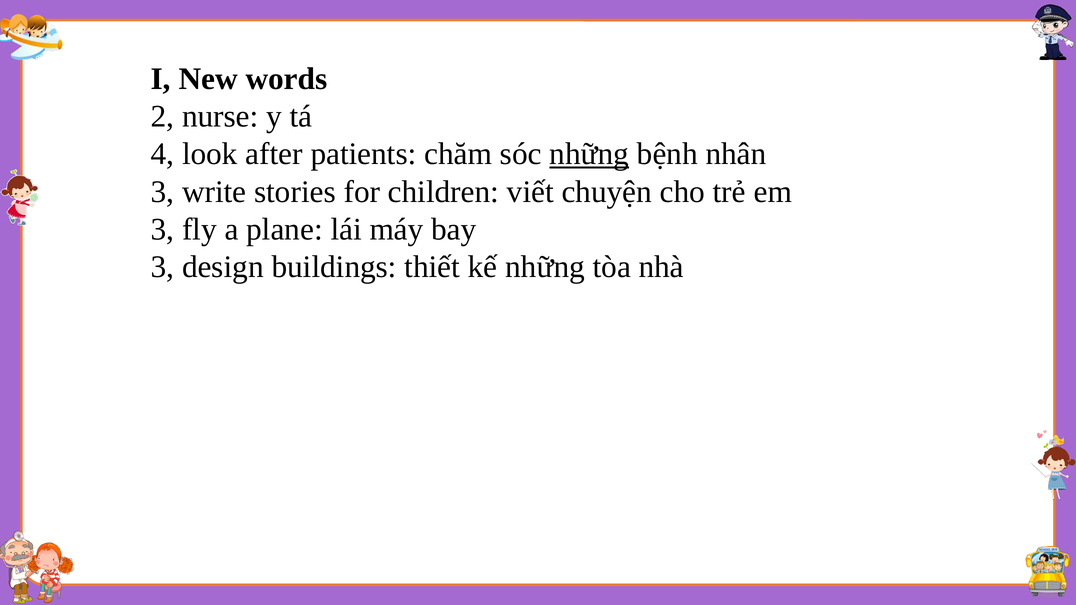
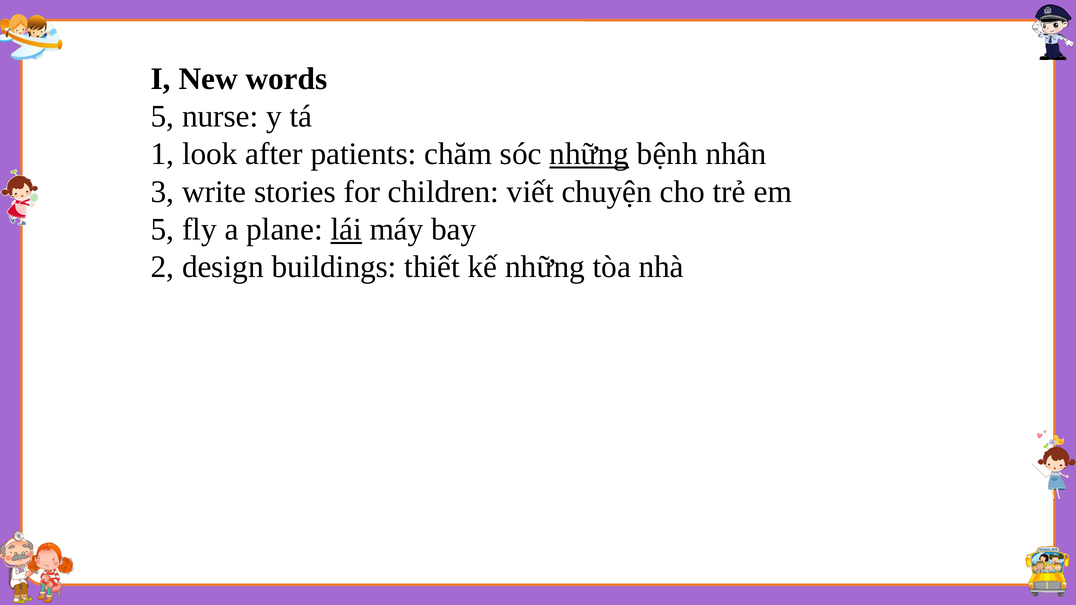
2: 2 -> 5 (162, 116)
4: 4 -> 1 (162, 154)
3: 3 -> 5 (162, 229)
lái underline: none -> present (346, 229)
3: 3 -> 2 (162, 267)
